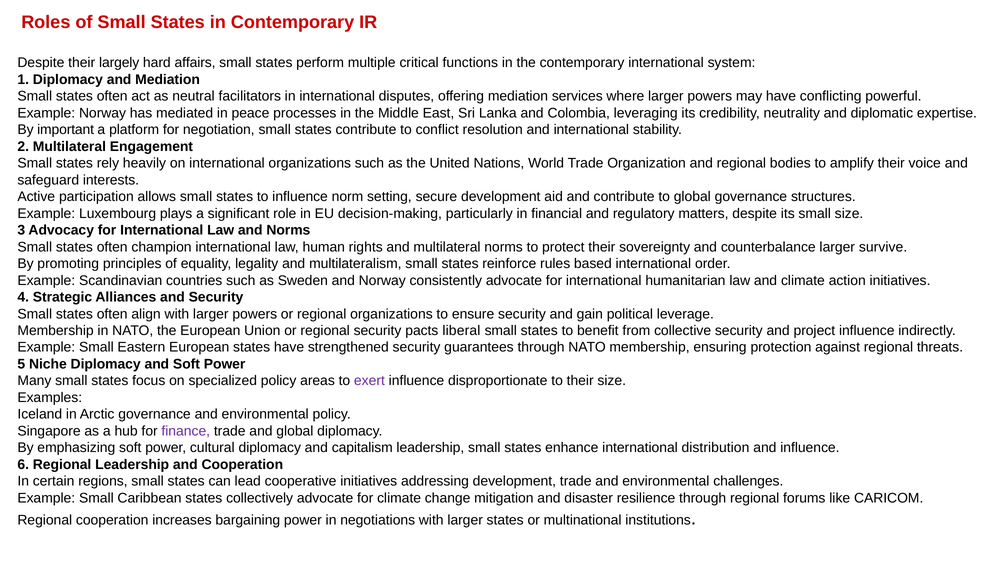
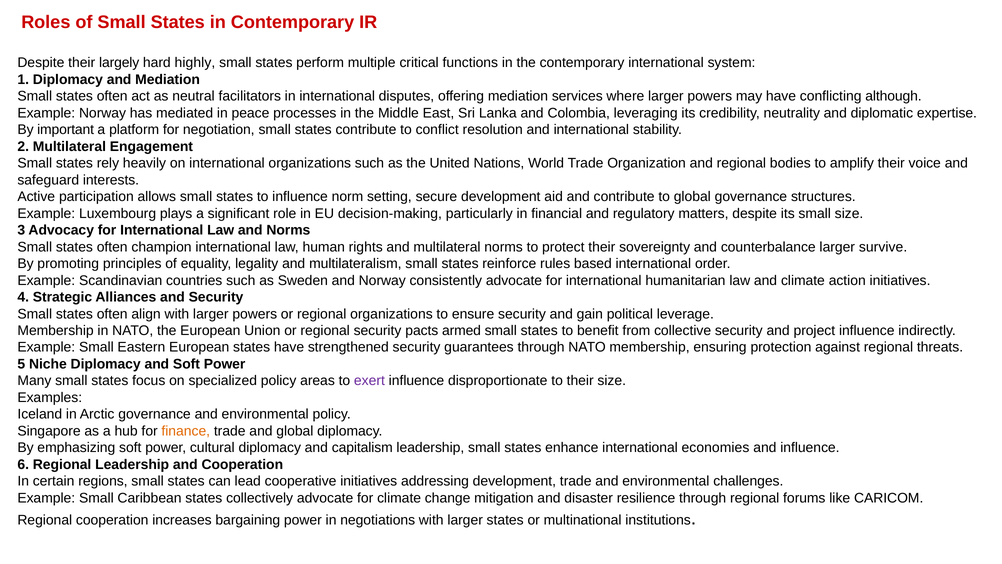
affairs: affairs -> highly (195, 63)
powerful: powerful -> although (894, 96)
liberal: liberal -> armed (462, 330)
finance colour: purple -> orange (186, 431)
distribution: distribution -> economies (715, 448)
